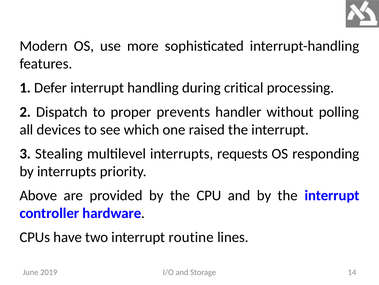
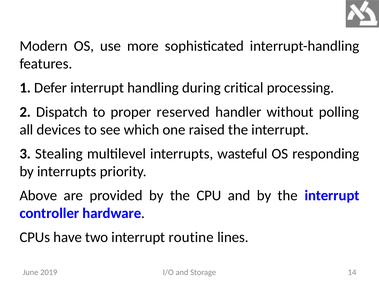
prevents: prevents -> reserved (183, 112)
requests: requests -> wasteful (242, 153)
